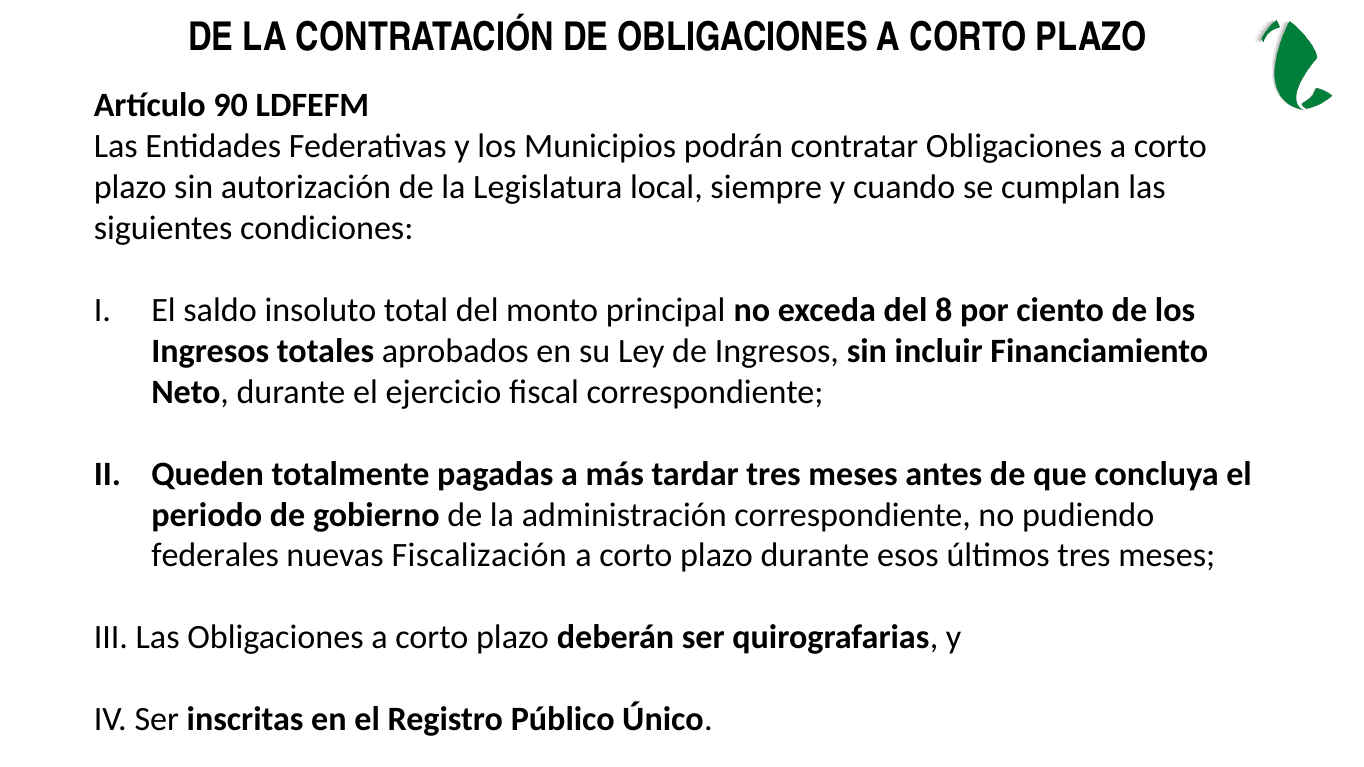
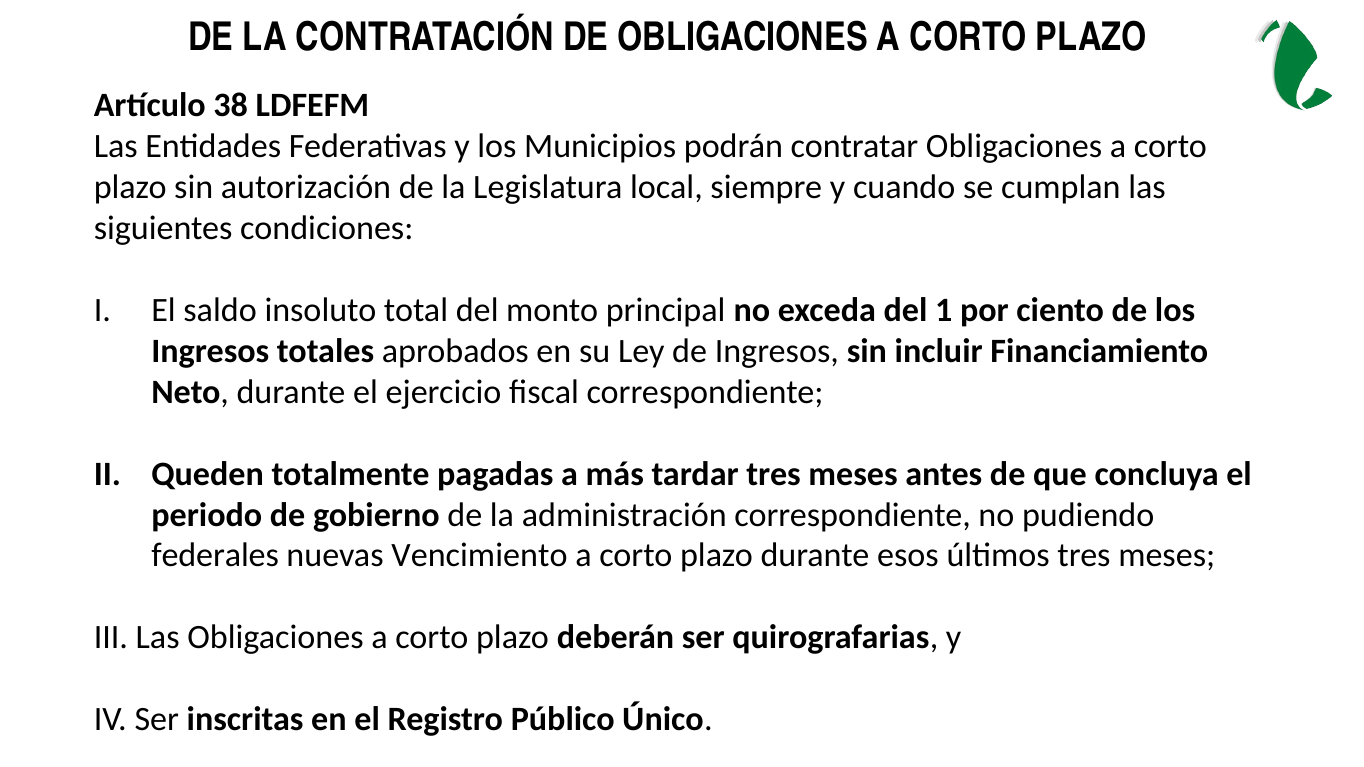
90: 90 -> 38 (231, 106)
8: 8 -> 1 (944, 310)
Fiscalización: Fiscalización -> Vencimiento (479, 556)
